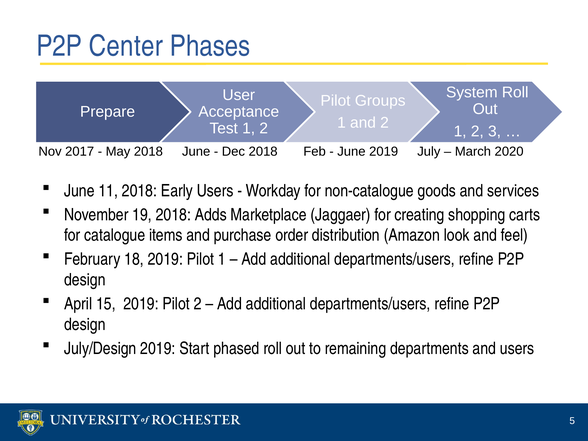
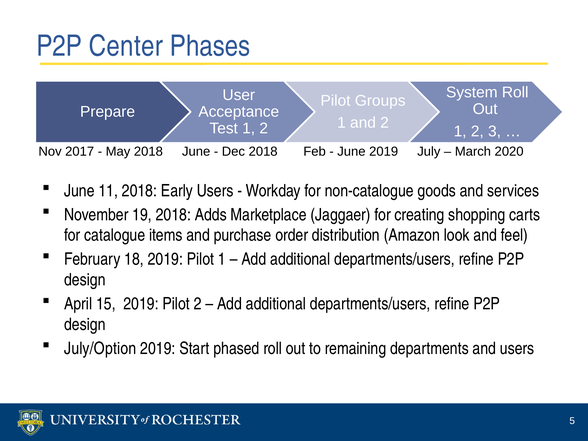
July/Design: July/Design -> July/Option (100, 348)
